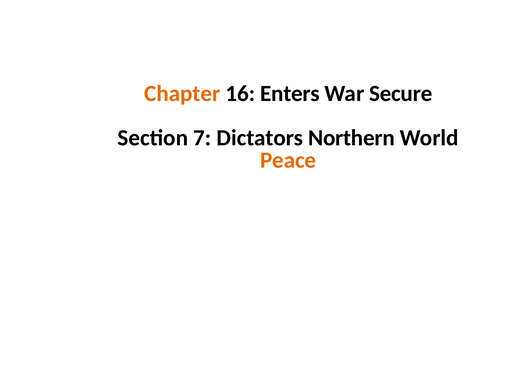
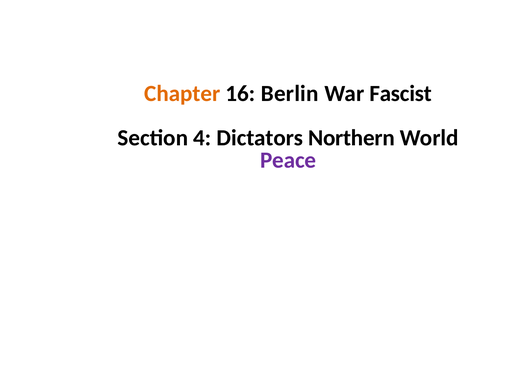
Enters: Enters -> Berlin (290, 94)
Secure: Secure -> Fascist (401, 94)
7: 7 -> 4 (202, 138)
Peace colour: orange -> purple (288, 160)
